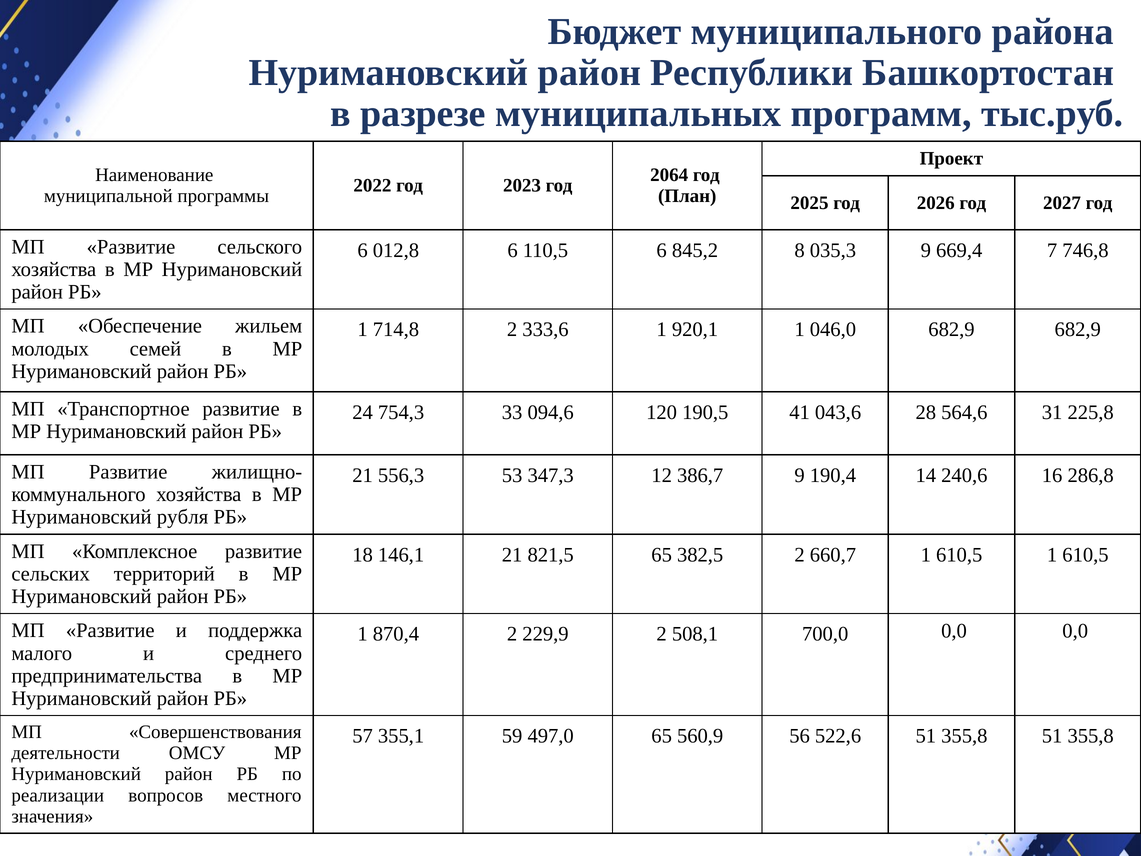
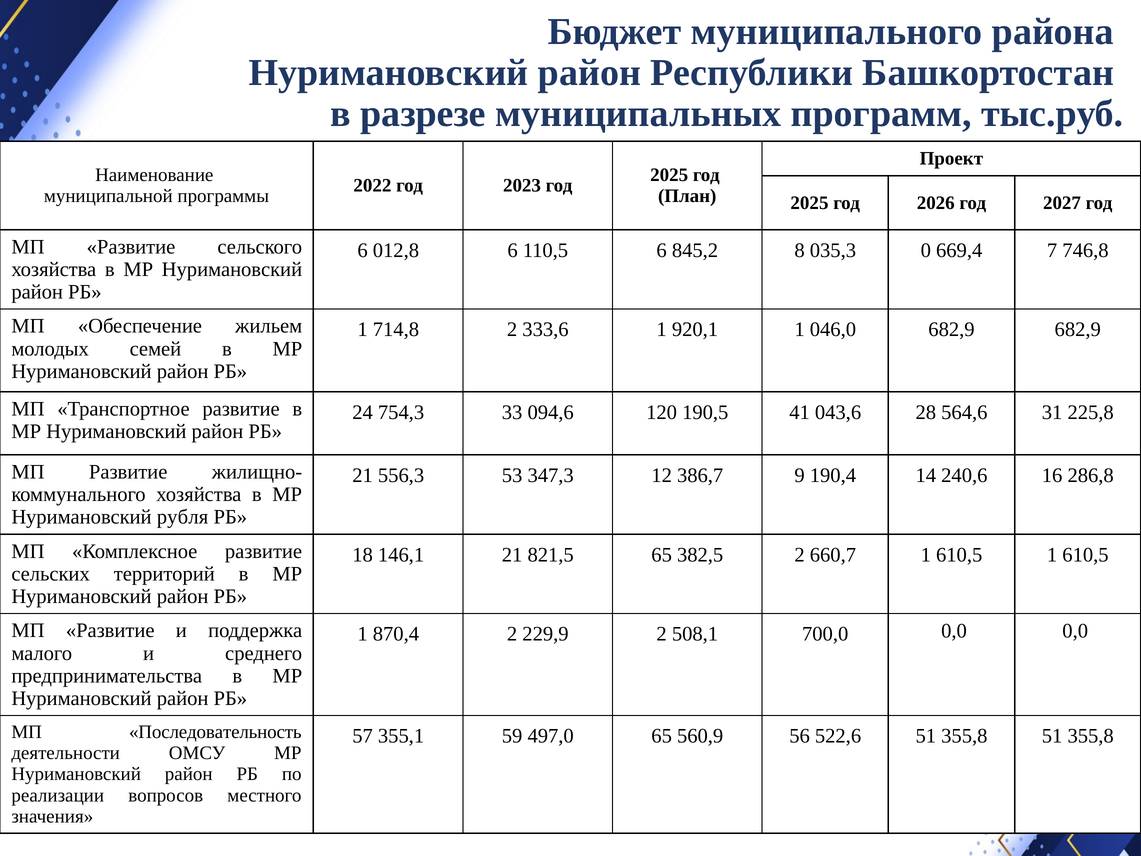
2064: 2064 -> 2025 (669, 175)
035,3 9: 9 -> 0 (926, 250)
Совершенствования: Совершенствования -> Последовательность (215, 732)
